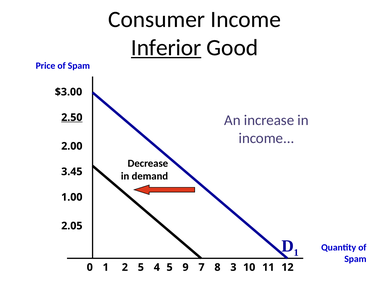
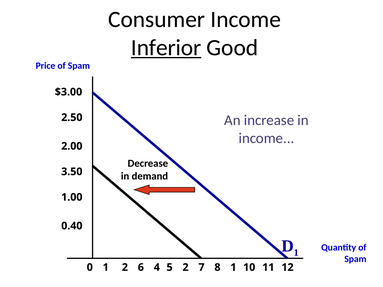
2.50 underline: present -> none (72, 118)
3.45: 3.45 -> 3.50 (72, 172)
2.05: 2.05 -> 0.40 (72, 226)
1 5: 5 -> 6 (141, 268)
5 9: 9 -> 2 (186, 268)
8 3: 3 -> 1 (233, 268)
